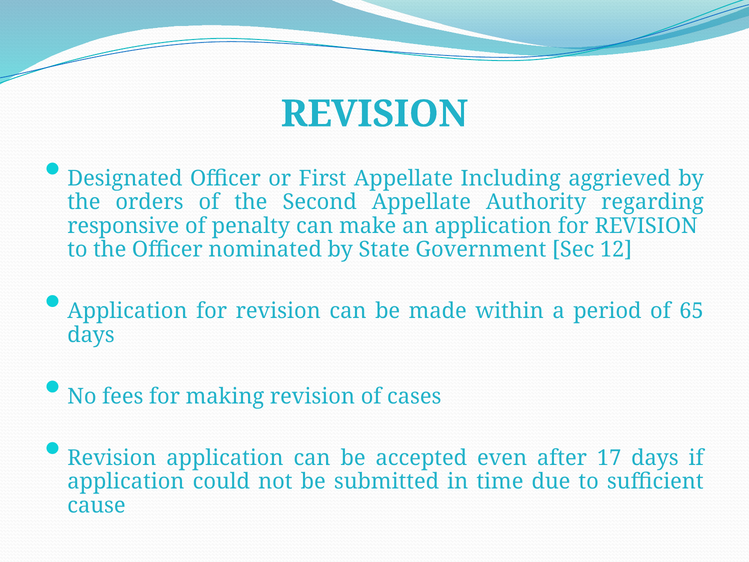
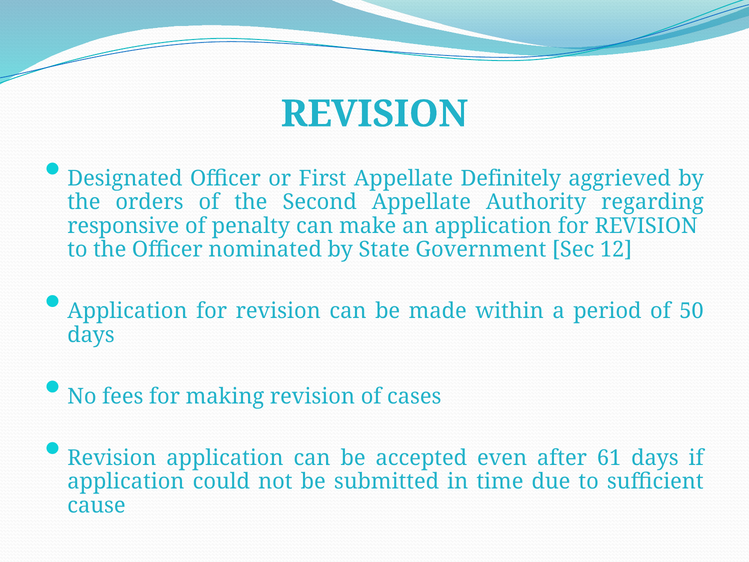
Including: Including -> Definitely (511, 178)
65: 65 -> 50 (691, 311)
17: 17 -> 61 (609, 458)
